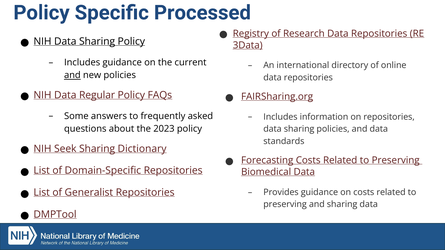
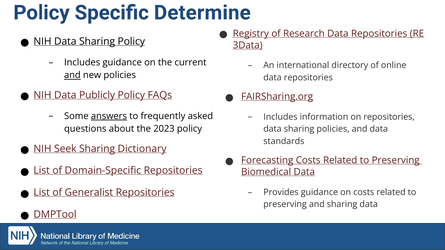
Processed: Processed -> Determine (202, 13)
Regular: Regular -> Publicly (97, 95)
answers underline: none -> present (109, 116)
